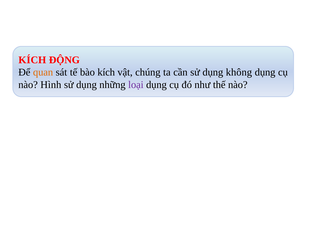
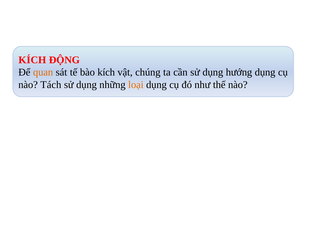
không: không -> hướng (239, 72)
Hình: Hình -> Tách (51, 85)
loại colour: purple -> orange (136, 85)
